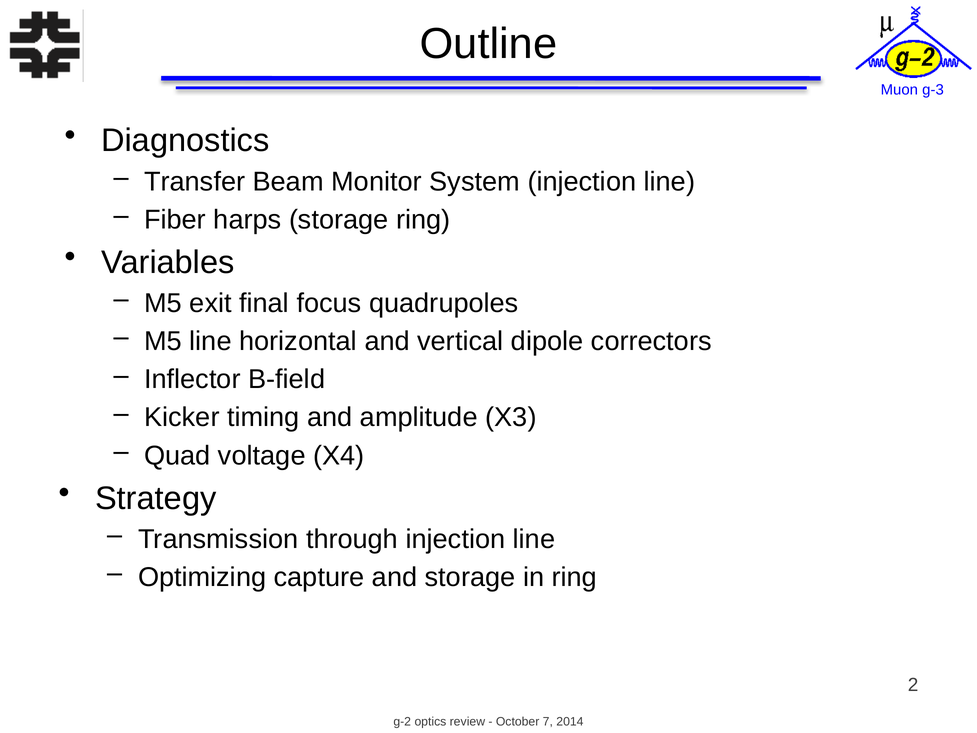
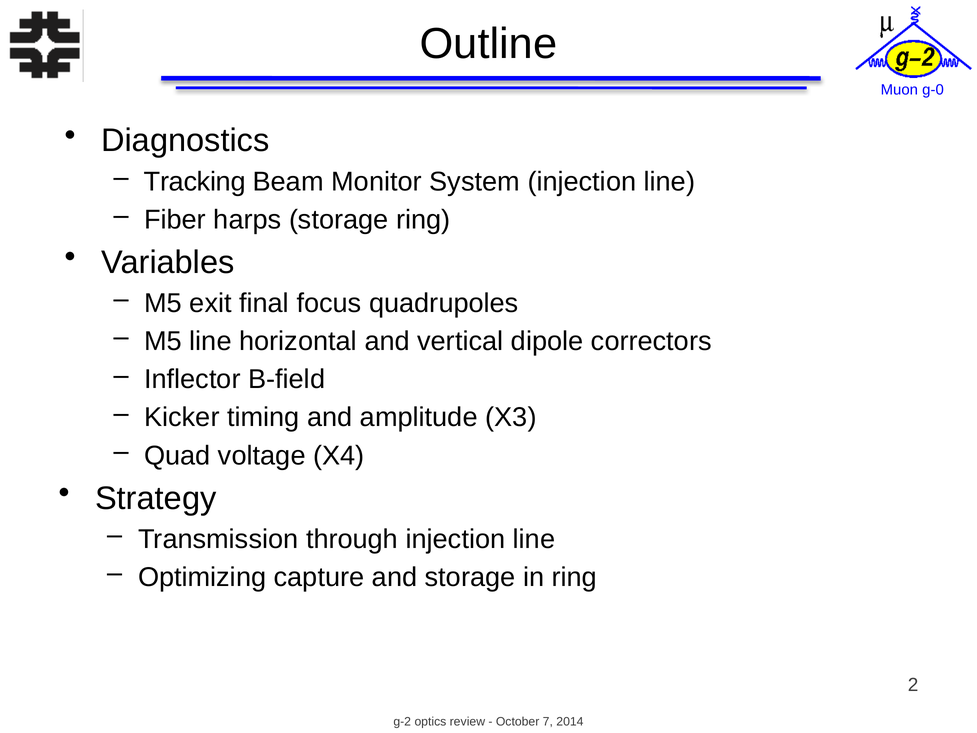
g-3: g-3 -> g-0 (933, 90)
Transfer: Transfer -> Tracking (195, 182)
